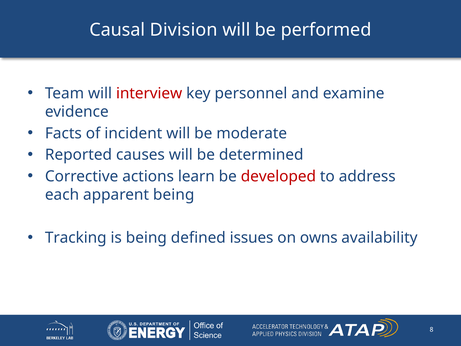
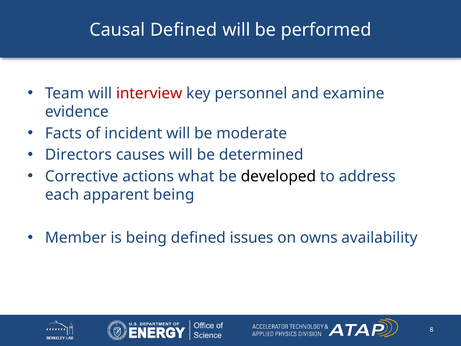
Causal Division: Division -> Defined (184, 30)
Reported: Reported -> Directors (78, 155)
learn: learn -> what (196, 176)
developed colour: red -> black (278, 176)
Tracking: Tracking -> Member (76, 238)
